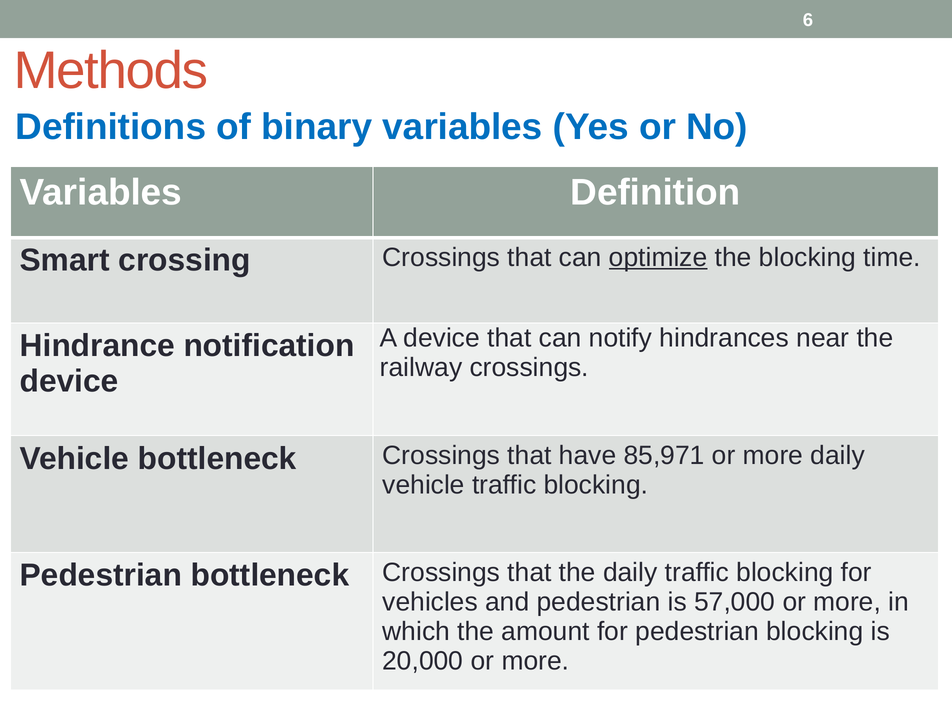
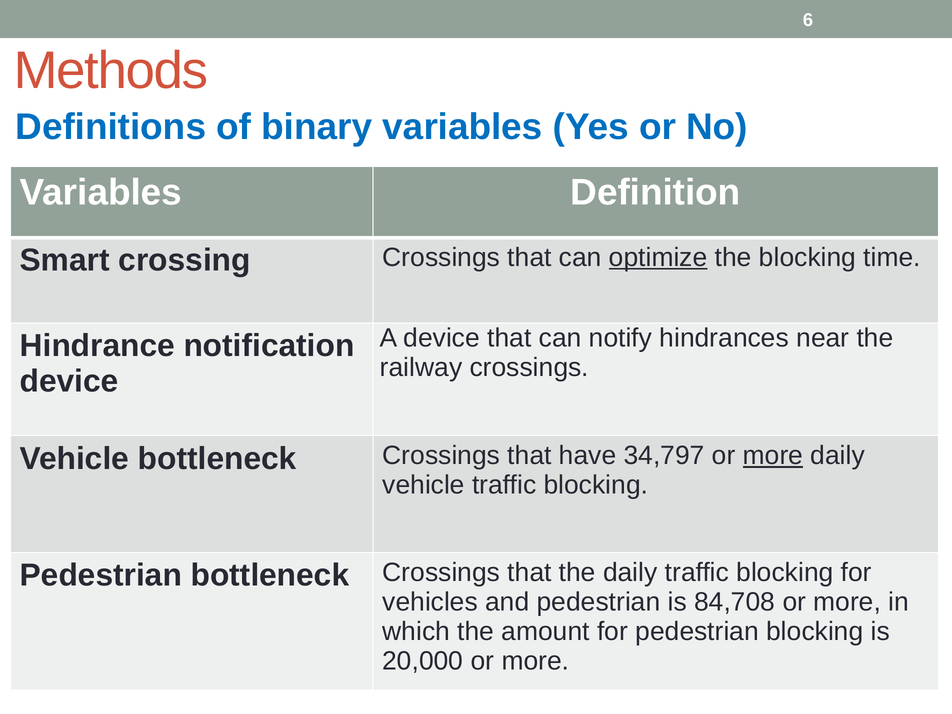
85,971: 85,971 -> 34,797 (664, 456)
more underline: none -> present (773, 456)
57,000: 57,000 -> 84,708 (735, 602)
